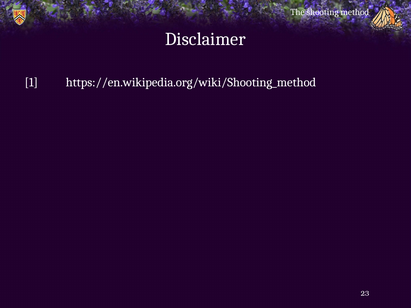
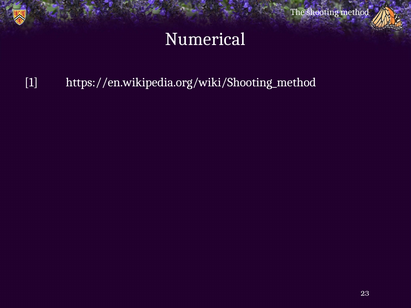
Disclaimer: Disclaimer -> Numerical (205, 39)
